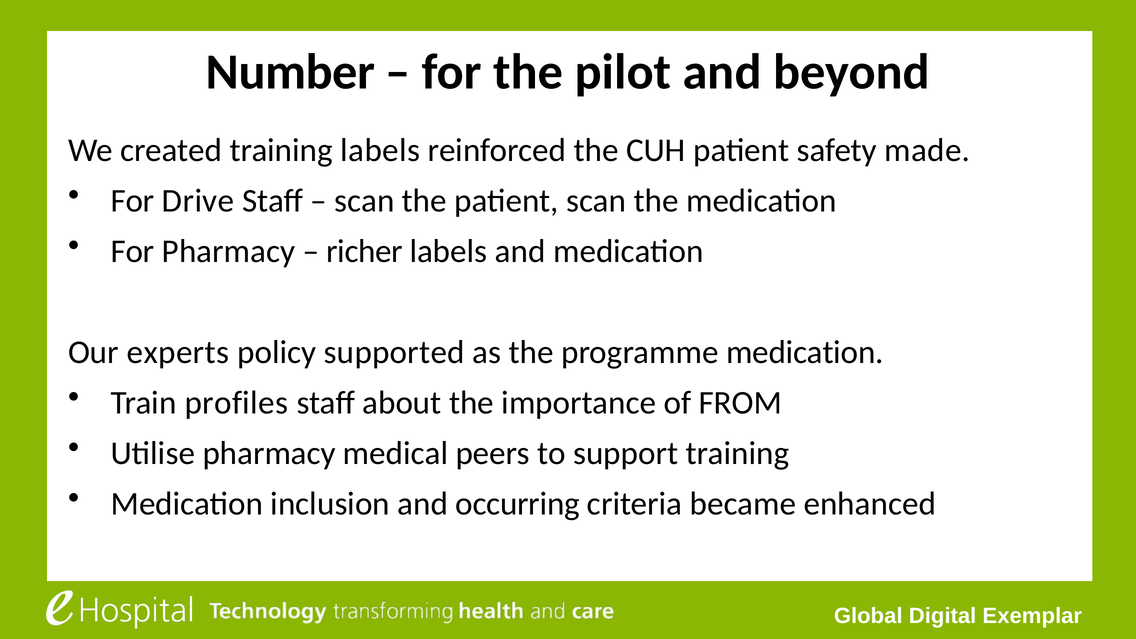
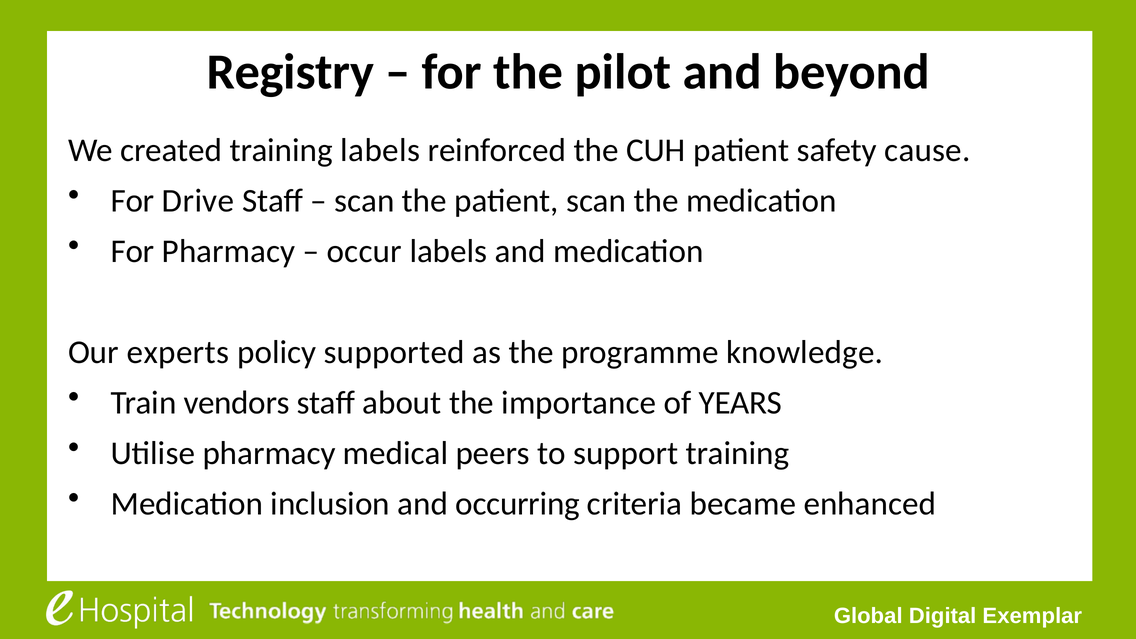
Number: Number -> Registry (290, 72)
made: made -> cause (927, 150)
richer: richer -> occur (364, 251)
programme medication: medication -> knowledge (805, 352)
profiles: profiles -> vendors (237, 403)
FROM: FROM -> YEARS (740, 403)
